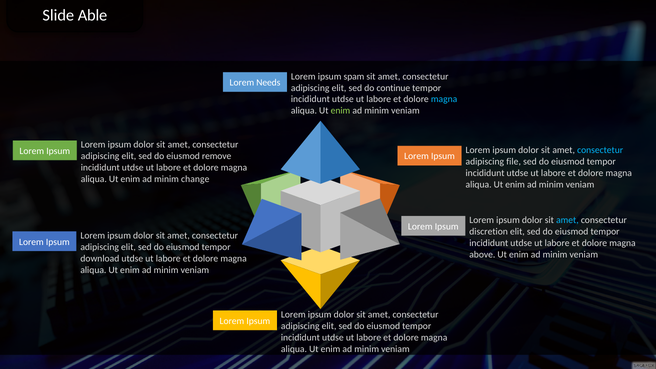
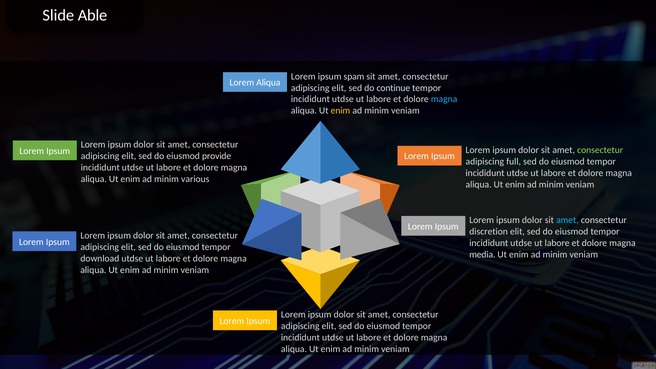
Lorem Needs: Needs -> Aliqua (268, 83)
enim colour: light green -> yellow (340, 111)
consectetur colour: light blue -> light green (600, 150)
remove: remove -> provide (217, 156)
file: file -> full (514, 161)
change: change -> various (195, 179)
above: above -> media (482, 255)
